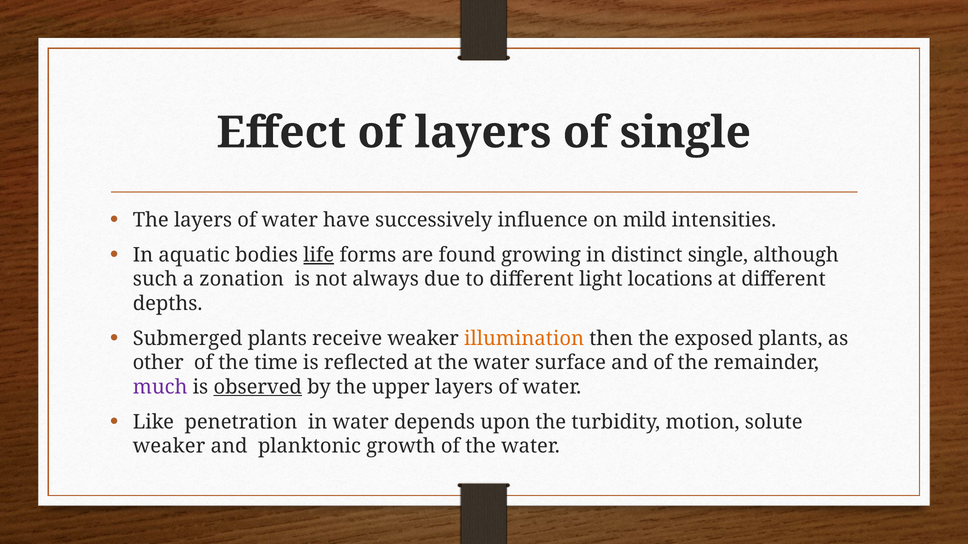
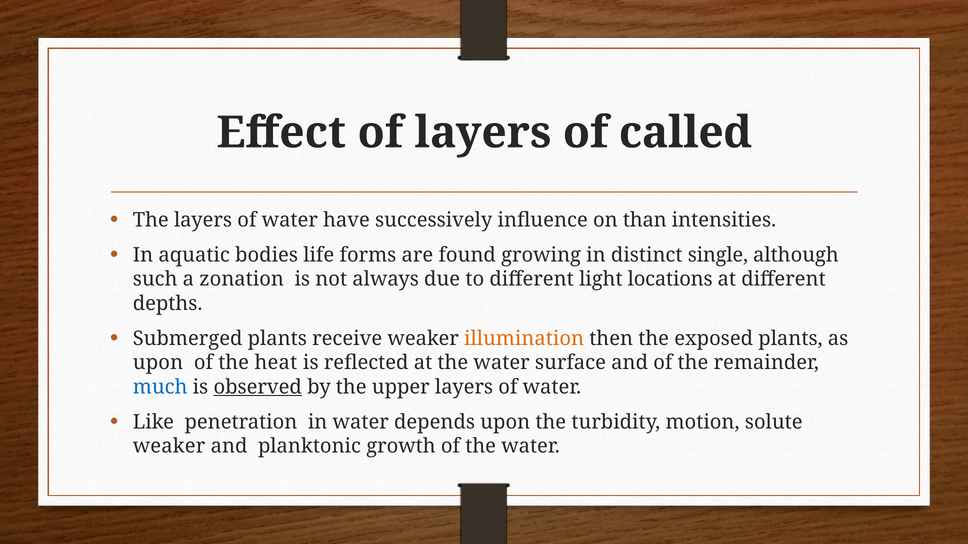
of single: single -> called (685, 133)
mild: mild -> than (645, 220)
life underline: present -> none (319, 255)
other: other -> upon (158, 363)
time: time -> heat (276, 363)
much colour: purple -> blue (160, 387)
